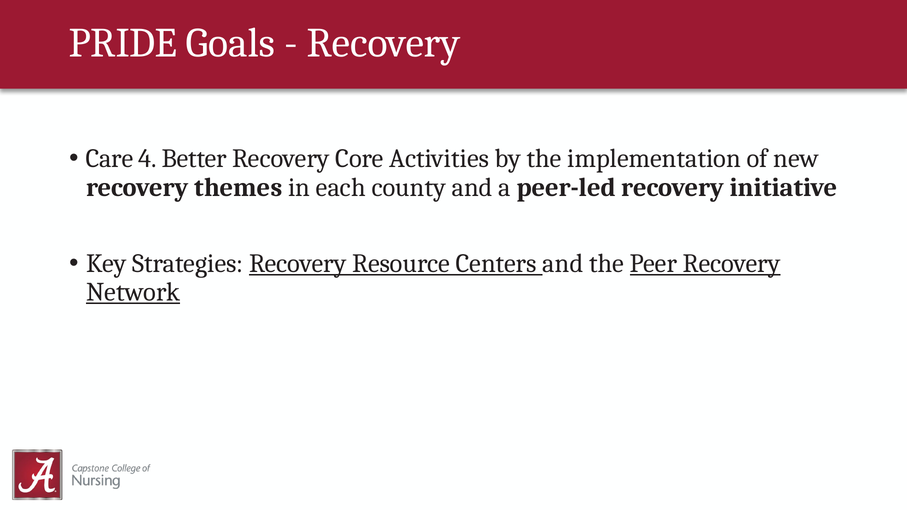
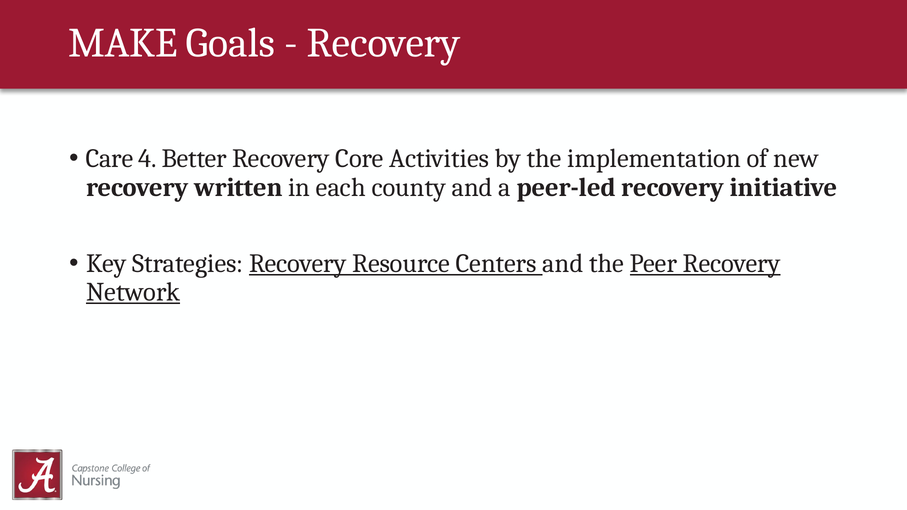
PRIDE: PRIDE -> MAKE (123, 43)
themes: themes -> written (238, 187)
